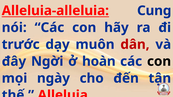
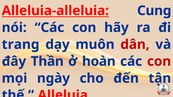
trước: trước -> trang (21, 45)
Ngời: Ngời -> Thần (47, 62)
con colour: black -> red (159, 62)
